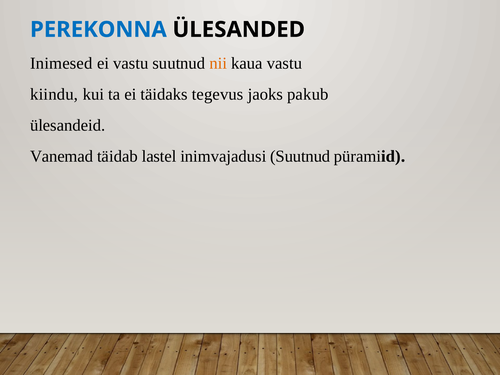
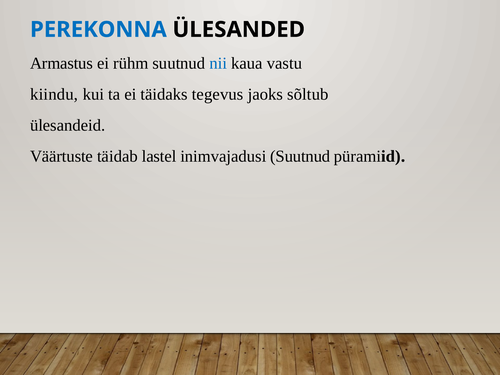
Inimesed: Inimesed -> Armastus (62, 63)
ei vastu: vastu -> rühm (131, 63)
nii colour: orange -> blue (218, 63)
pakub: pakub -> sõltub (308, 94)
Vanemad: Vanemad -> Väärtuste (62, 156)
